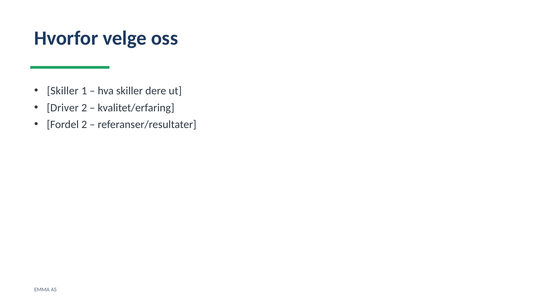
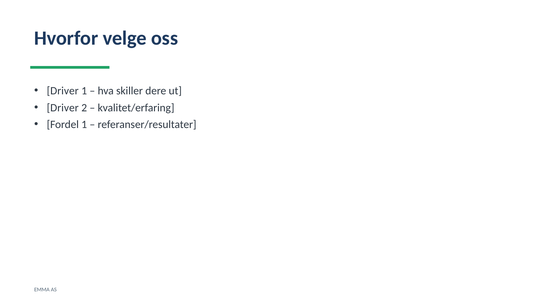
Skiller: Skiller -> Driver (63, 91)
Fordel 2: 2 -> 1 (84, 125)
